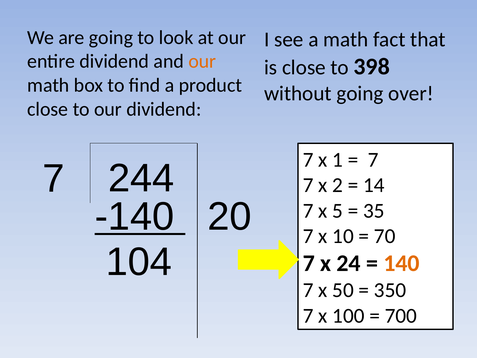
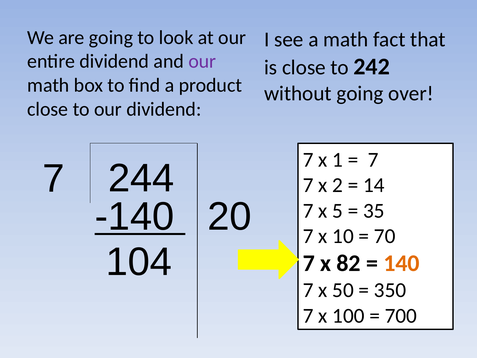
our colour: orange -> purple (202, 61)
398: 398 -> 242 (372, 67)
24: 24 -> 82 (349, 263)
